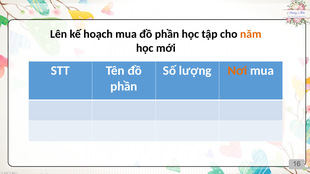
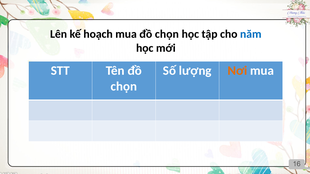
mua đồ phần: phần -> chọn (167, 34)
năm colour: orange -> blue (251, 34)
phần: phần -> chọn (124, 86)
